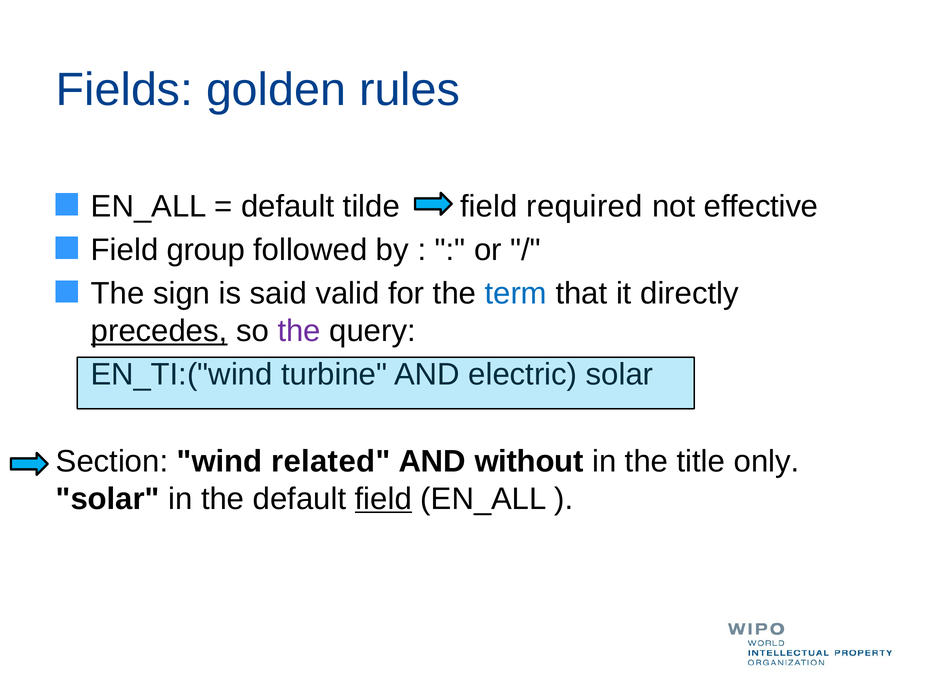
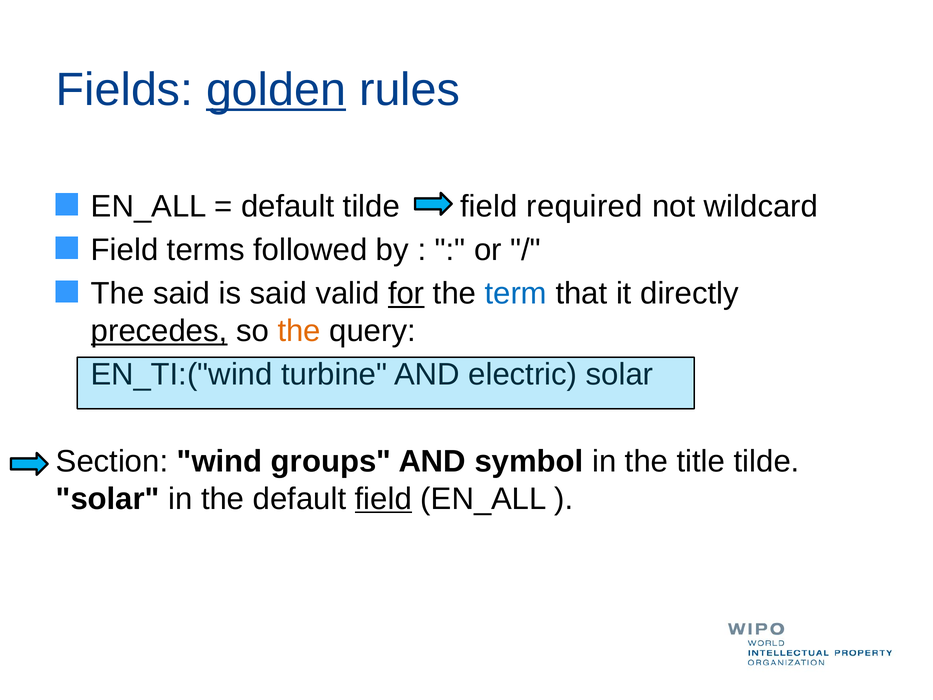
golden underline: none -> present (276, 90)
effective: effective -> wildcard (761, 206)
group: group -> terms (206, 250)
The sign: sign -> said (182, 294)
for underline: none -> present (406, 294)
the colour: purple -> orange (299, 331)
related: related -> groups (331, 461)
without: without -> symbol (529, 461)
title only: only -> tilde (767, 461)
